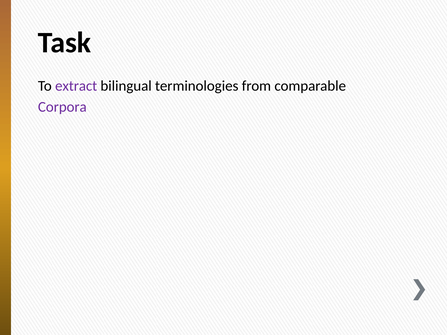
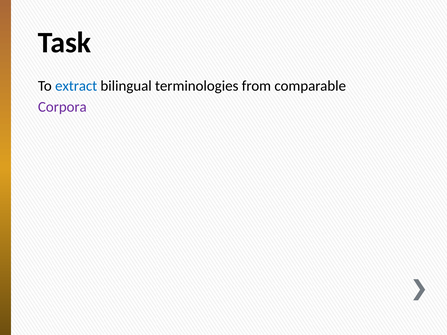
extract colour: purple -> blue (76, 86)
